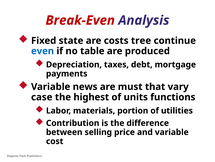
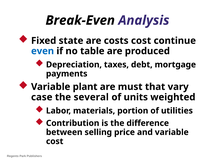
Break-Even colour: red -> black (80, 20)
costs tree: tree -> cost (141, 40)
news: news -> plant (85, 86)
highest: highest -> several (91, 97)
functions: functions -> weighted (173, 97)
